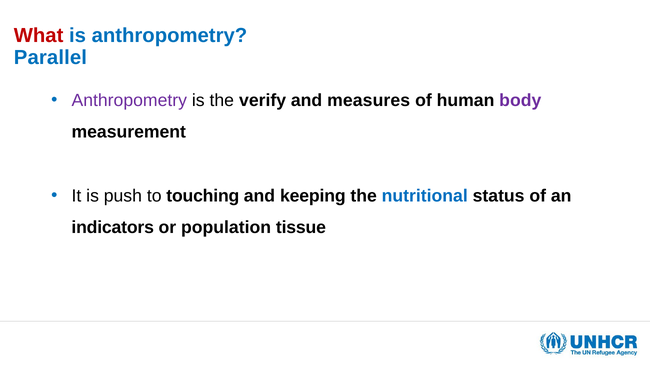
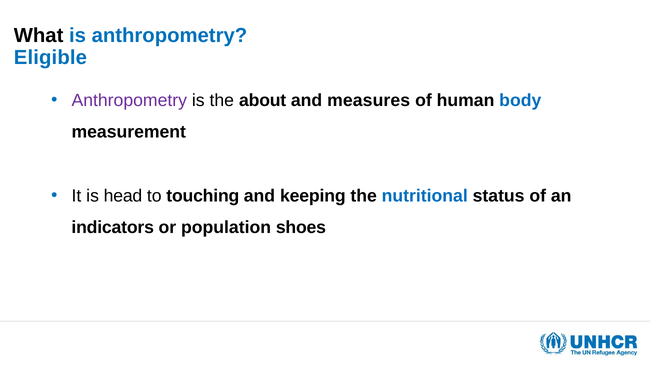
What colour: red -> black (39, 36)
Parallel: Parallel -> Eligible (50, 58)
verify: verify -> about (263, 100)
body colour: purple -> blue (520, 100)
push: push -> head (123, 196)
tissue: tissue -> shoes (301, 227)
